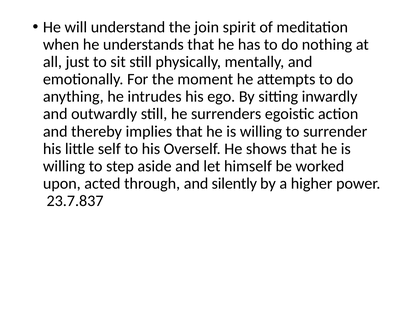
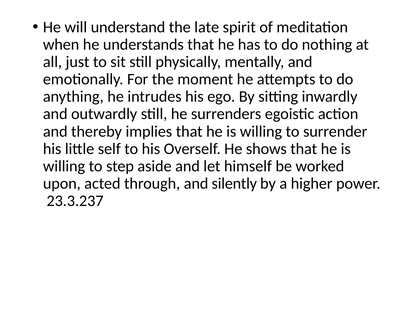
join: join -> late (207, 27)
23.7.837: 23.7.837 -> 23.3.237 (75, 201)
